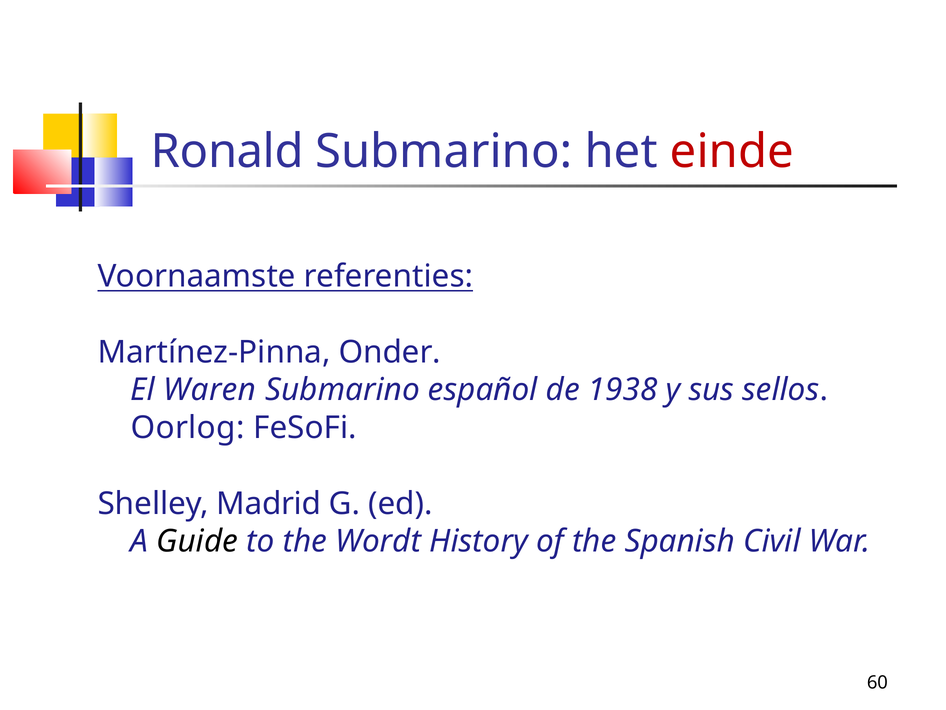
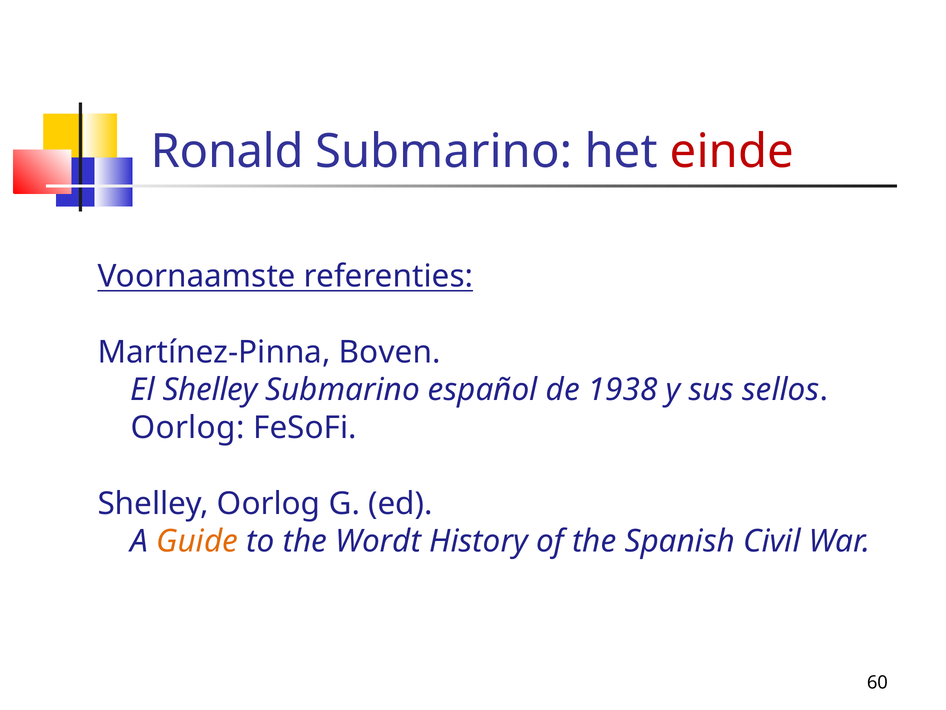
Onder: Onder -> Boven (390, 352)
El Waren: Waren -> Shelley (210, 390)
Shelley Madrid: Madrid -> Oorlog (269, 503)
Guide colour: black -> orange (197, 541)
